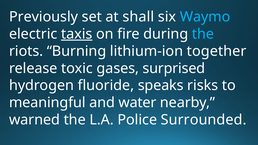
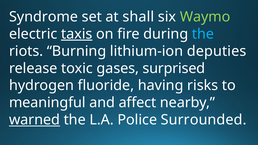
Previously: Previously -> Syndrome (44, 17)
Waymo colour: light blue -> light green (205, 17)
together: together -> deputies (217, 51)
speaks: speaks -> having (161, 86)
water: water -> affect (137, 103)
warned underline: none -> present (34, 120)
